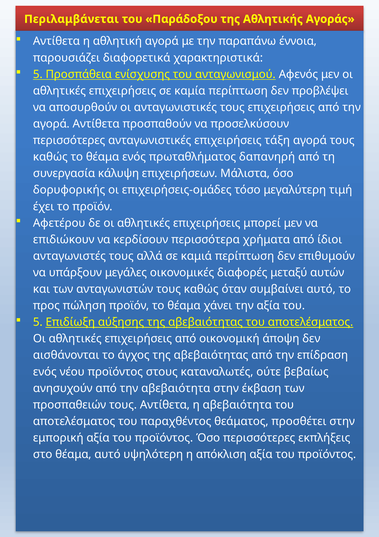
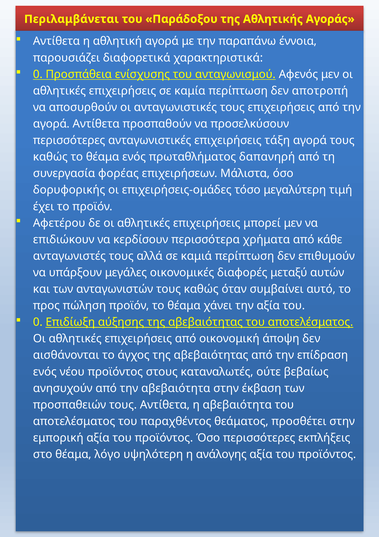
5: 5 -> 0 (38, 74)
προβλέψει: προβλέψει -> αποτροπή (320, 91)
κάλυψη: κάλυψη -> φορέας (118, 173)
ίδιοι: ίδιοι -> κάθε (330, 239)
5: 5 -> 0 (38, 322)
θέαμα αυτό: αυτό -> λόγο (107, 454)
απόκλιση: απόκλιση -> ανάλογης (221, 454)
